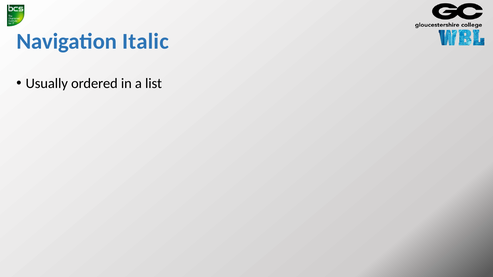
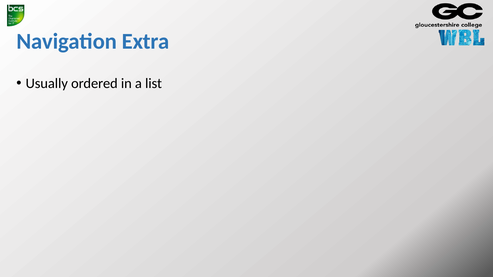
Italic: Italic -> Extra (146, 41)
